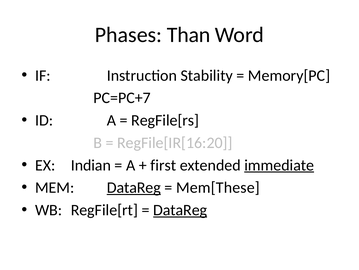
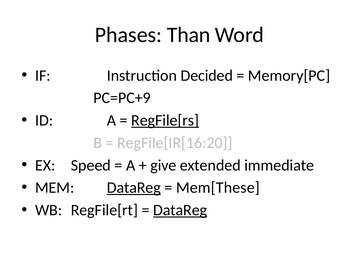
Stability: Stability -> Decided (207, 75)
PC=PC+7: PC=PC+7 -> PC=PC+9 (122, 98)
RegFile[rs underline: none -> present (165, 120)
Indian: Indian -> Speed (91, 165)
first: first -> give (163, 165)
immediate underline: present -> none (279, 165)
